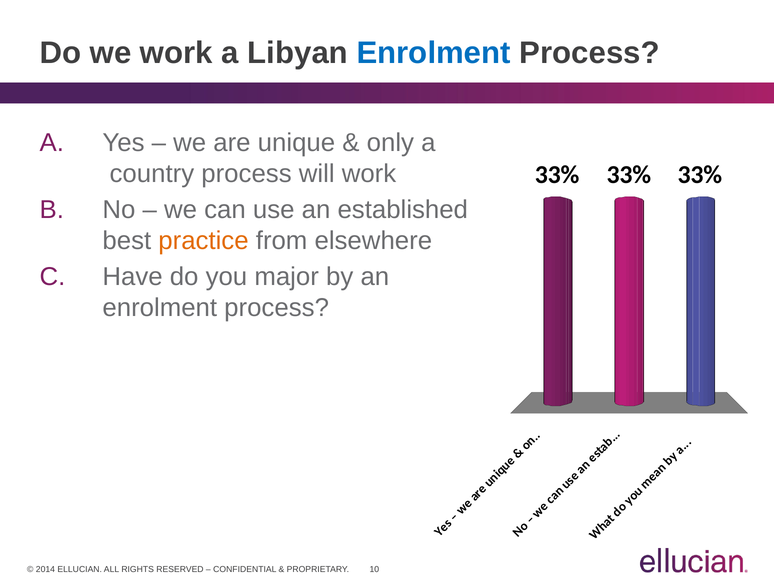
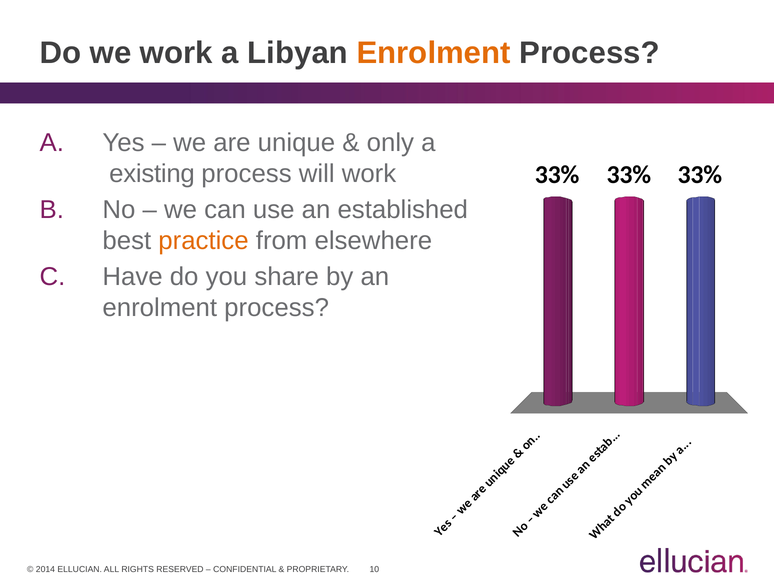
Enrolment colour: blue -> orange (434, 53)
country: country -> existing (152, 174)
major: major -> share (287, 277)
